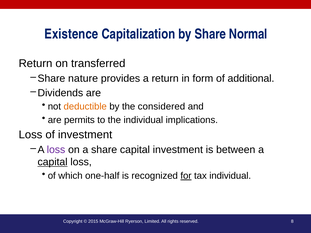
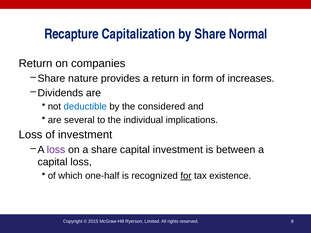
Existence: Existence -> Recapture (71, 34)
transferred: transferred -> companies (98, 64)
additional: additional -> increases (251, 78)
deductible colour: orange -> blue (85, 107)
permits: permits -> several (79, 120)
capital underline: present -> none (53, 162)
tax individual: individual -> existence (230, 176)
